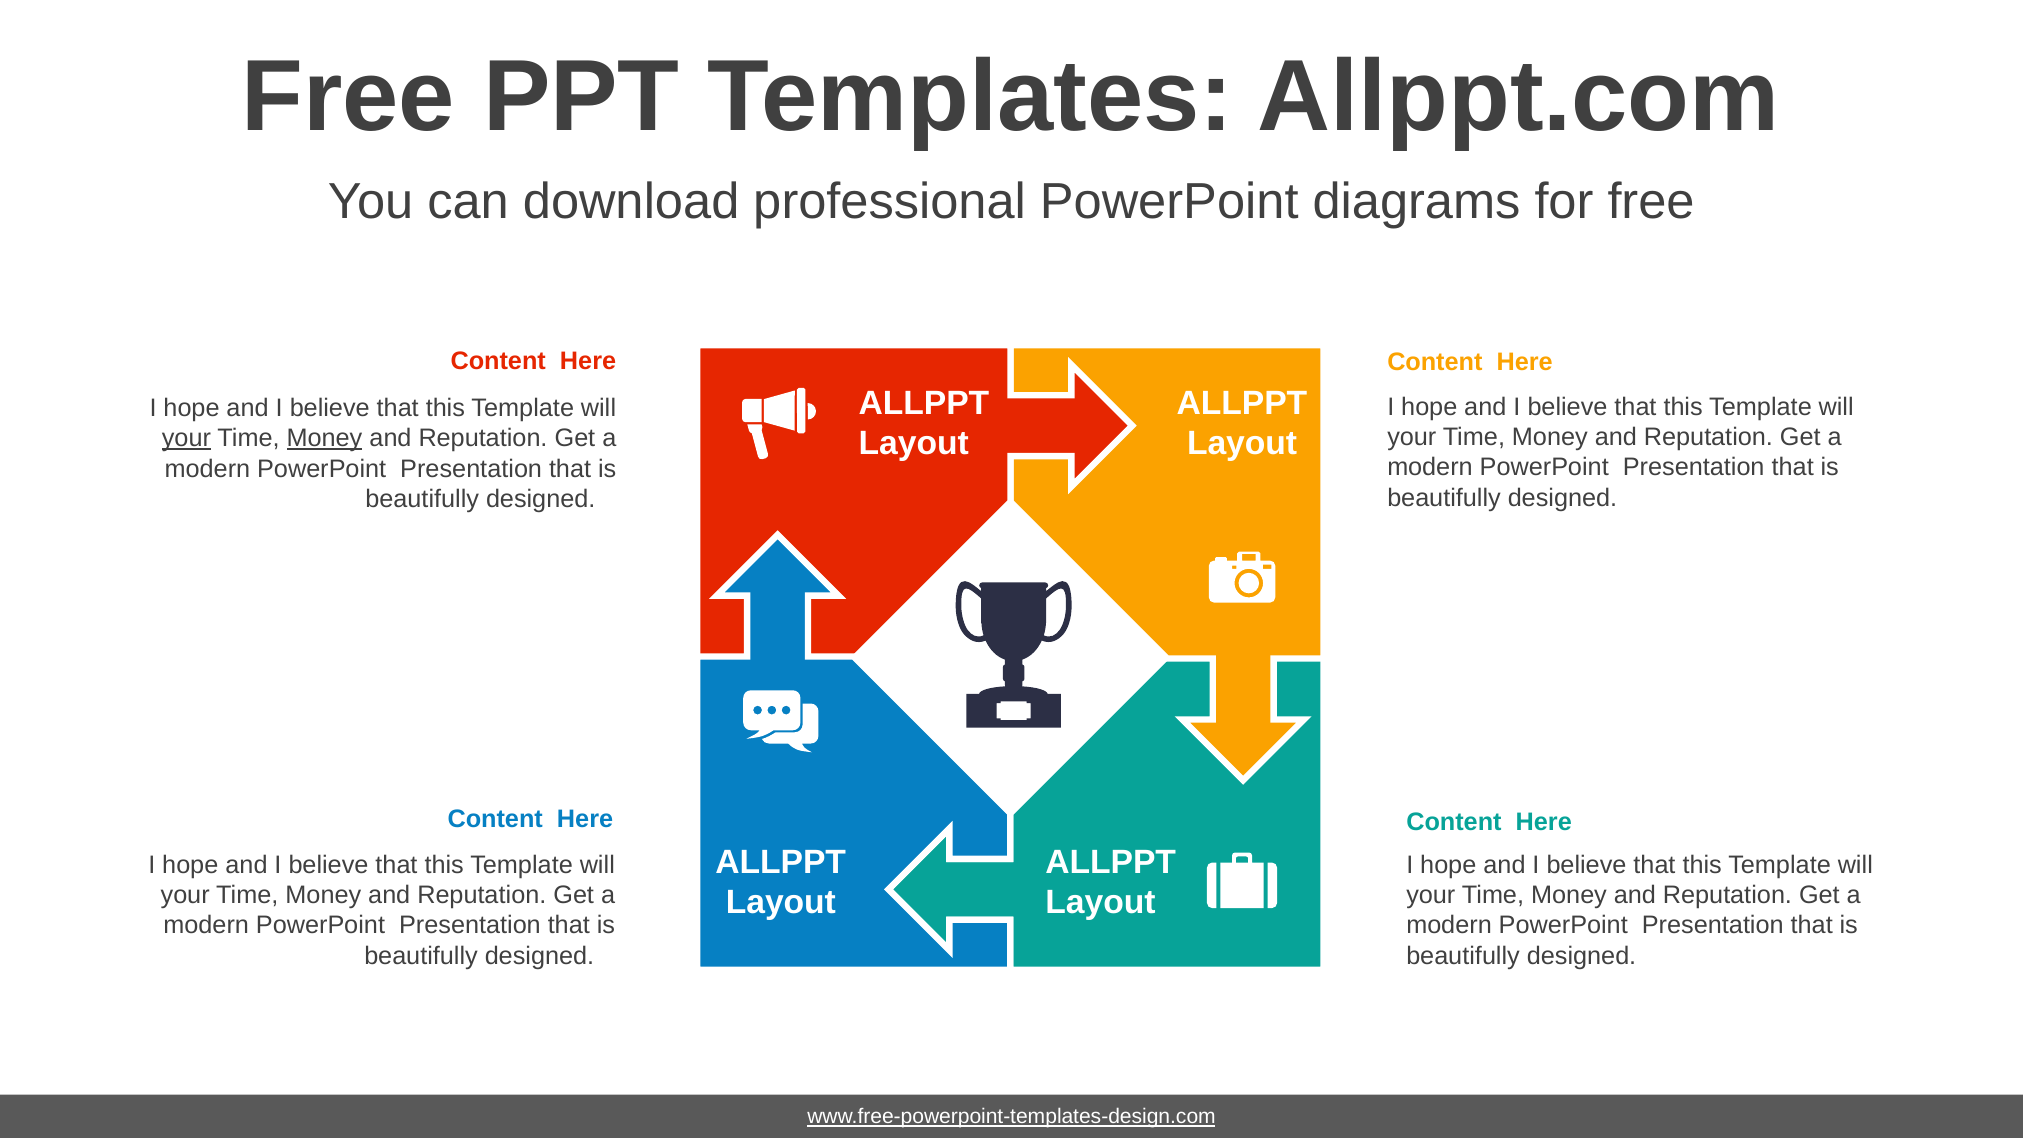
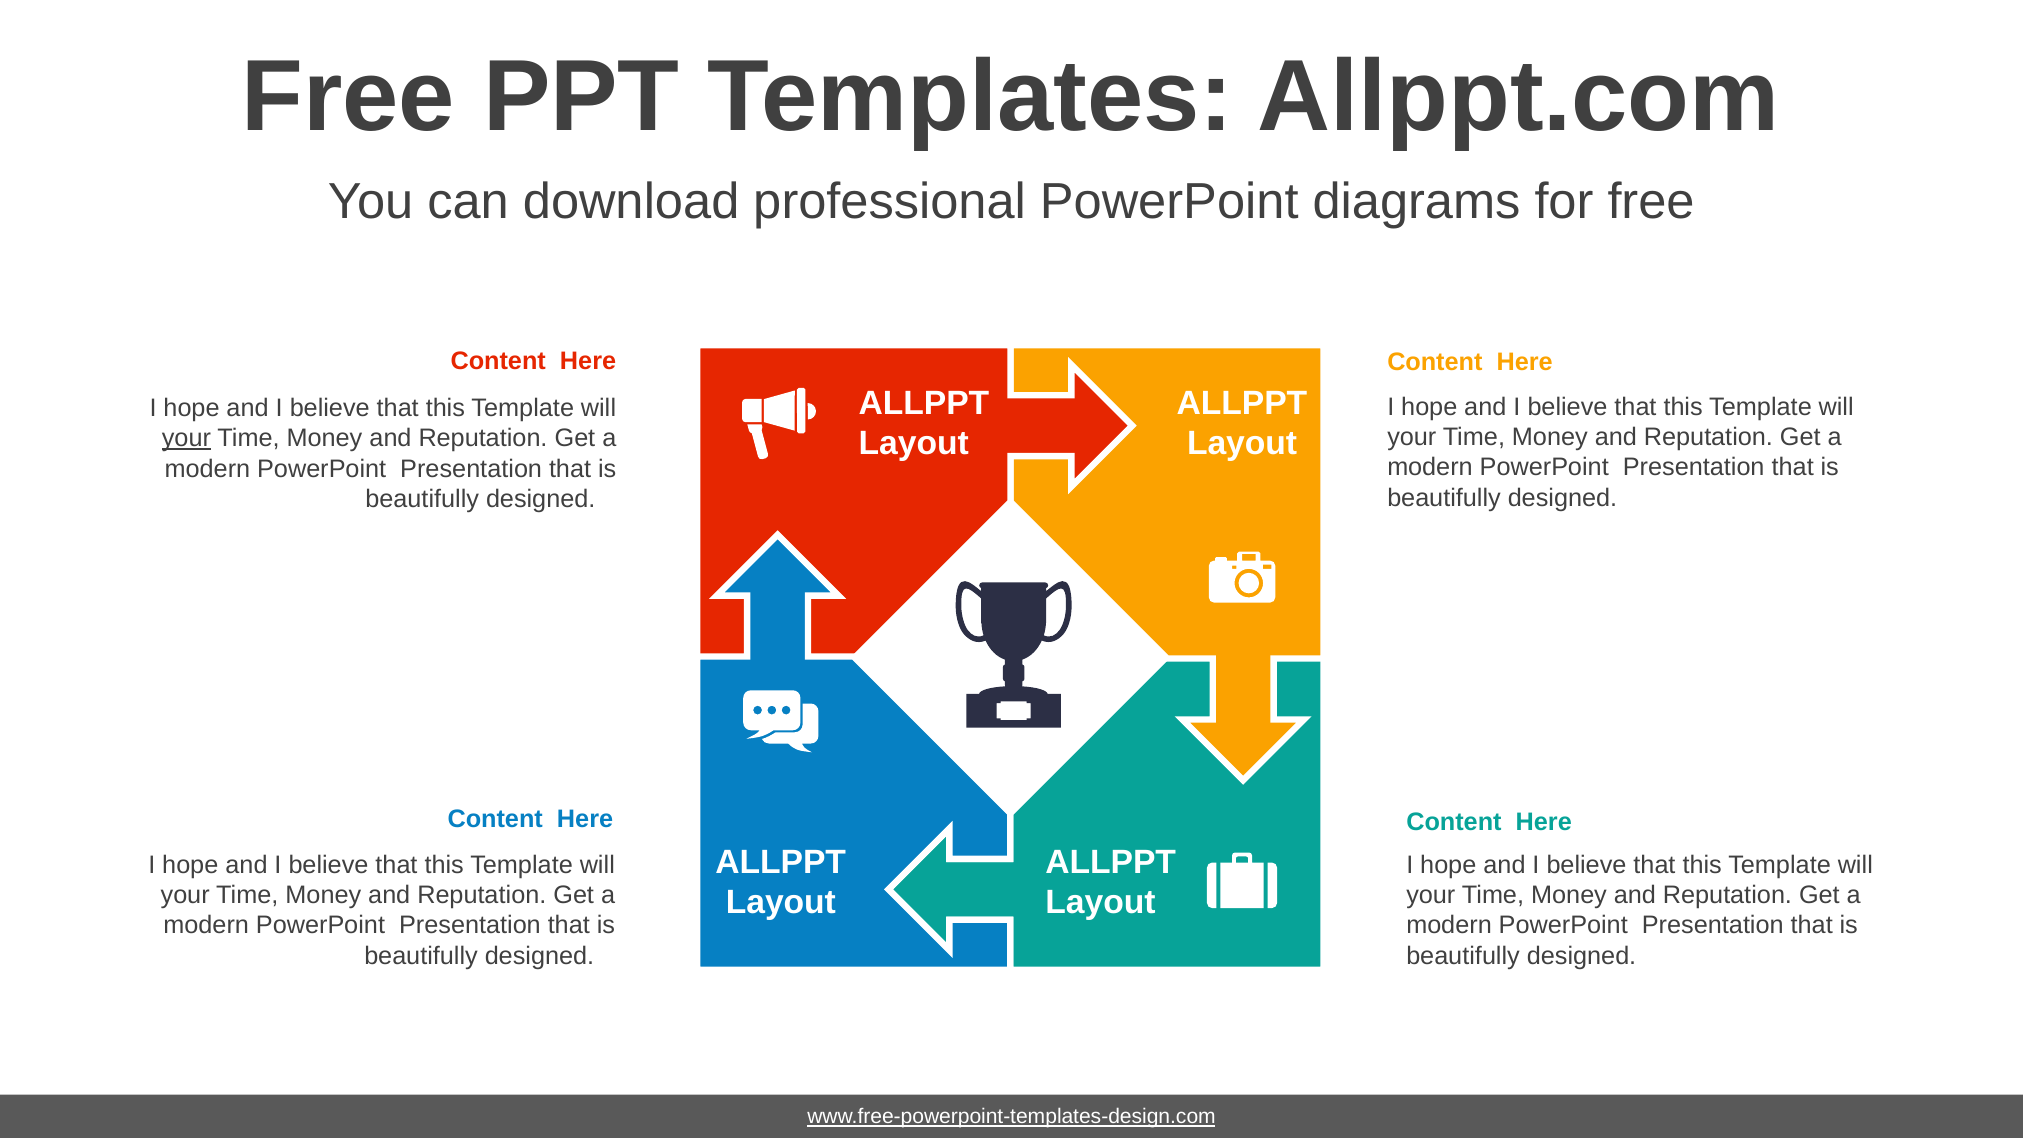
Money underline: present -> none (324, 438)
